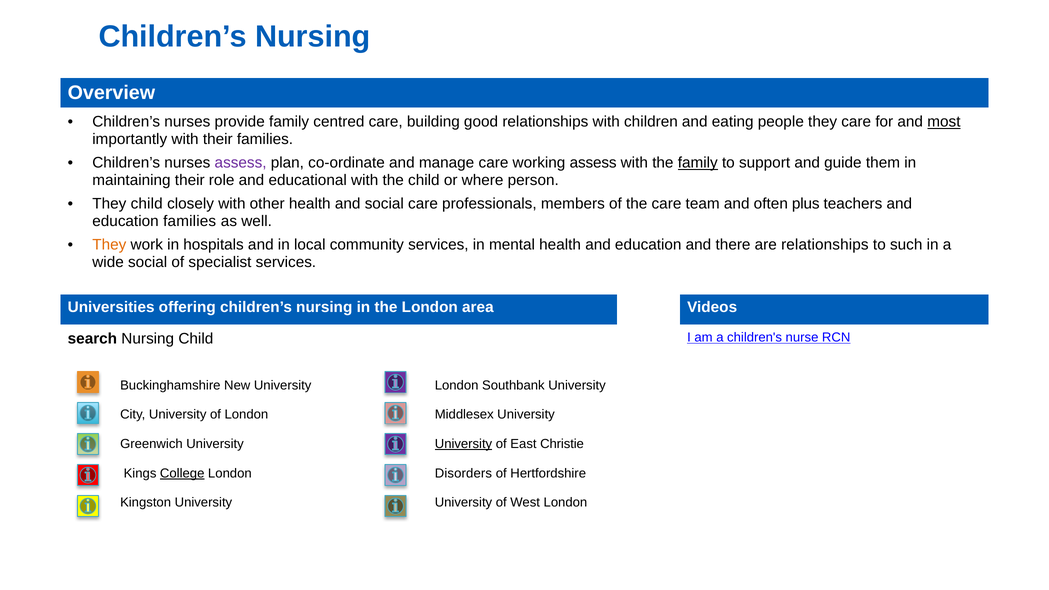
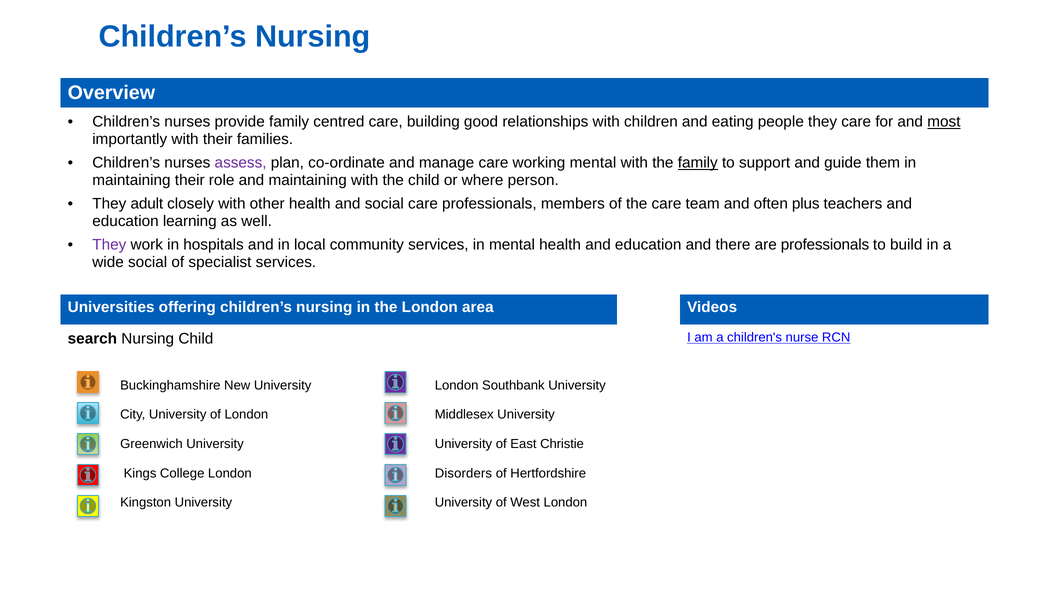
working assess: assess -> mental (593, 163)
and educational: educational -> maintaining (308, 180)
They child: child -> adult (147, 204)
education families: families -> learning (190, 221)
They colour: orange -> purple (109, 245)
are relationships: relationships -> professionals (825, 245)
such: such -> build (906, 245)
University underline: present -> none (463, 444)
College underline: present -> none (182, 473)
